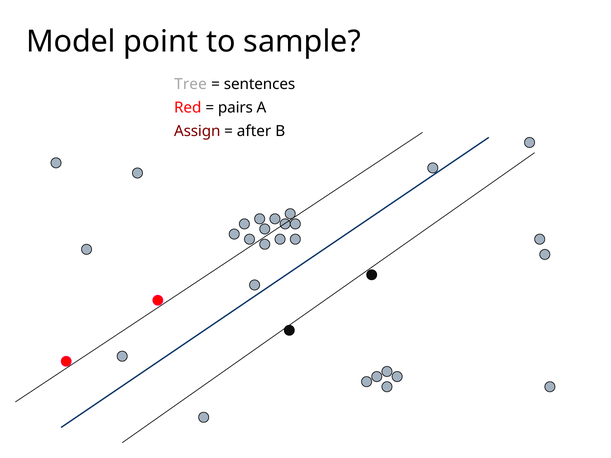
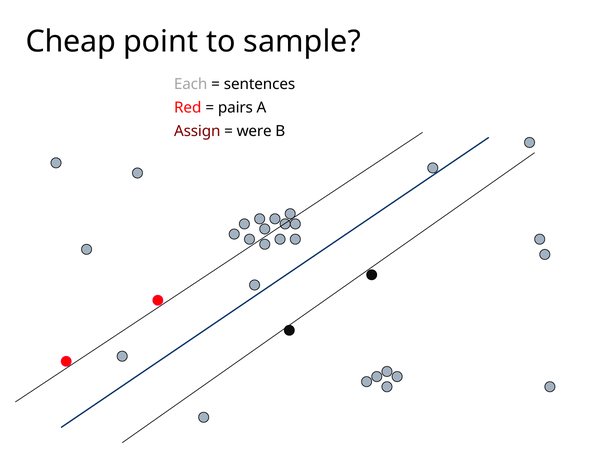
Model: Model -> Cheap (71, 42)
Tree: Tree -> Each (191, 84)
after: after -> were (254, 131)
